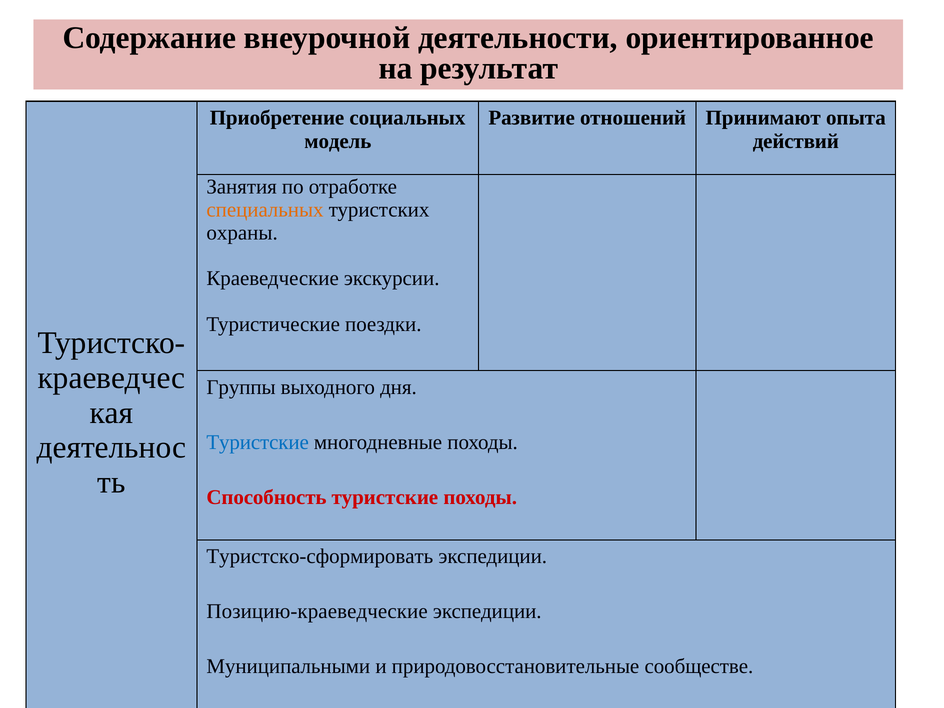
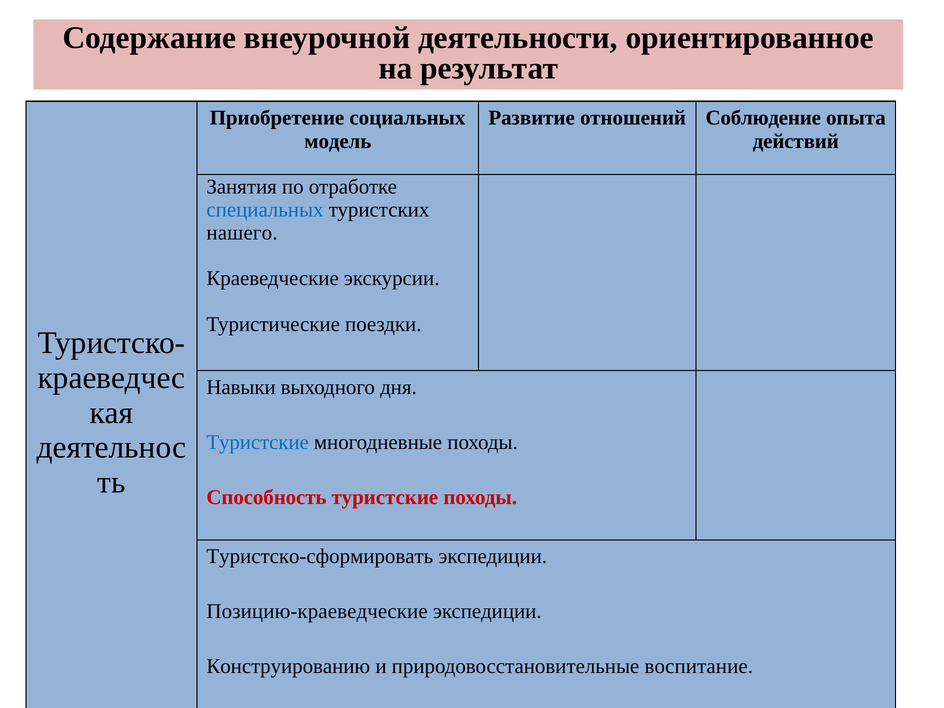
Принимают: Принимают -> Соблюдение (763, 118)
специальных colour: orange -> blue (265, 210)
охраны: охраны -> нашего (242, 233)
Группы: Группы -> Навыки (241, 387)
Муниципальными: Муниципальными -> Конструированию (288, 666)
сообществе: сообществе -> воспитание (699, 666)
